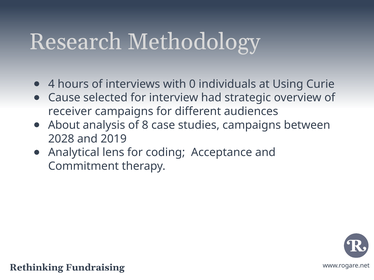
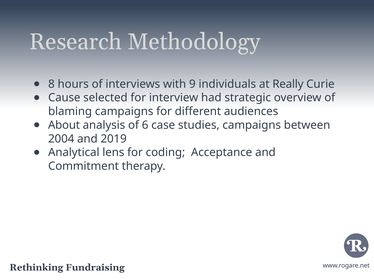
4: 4 -> 8 (51, 84)
0: 0 -> 9 (192, 84)
Using: Using -> Really (288, 84)
receiver: receiver -> blaming (70, 112)
8: 8 -> 6 (145, 125)
2028: 2028 -> 2004 (61, 139)
